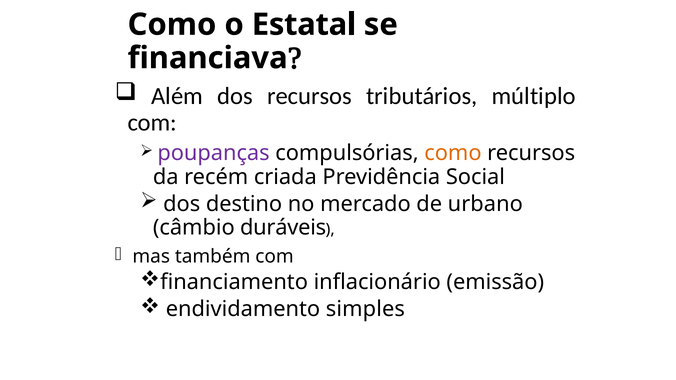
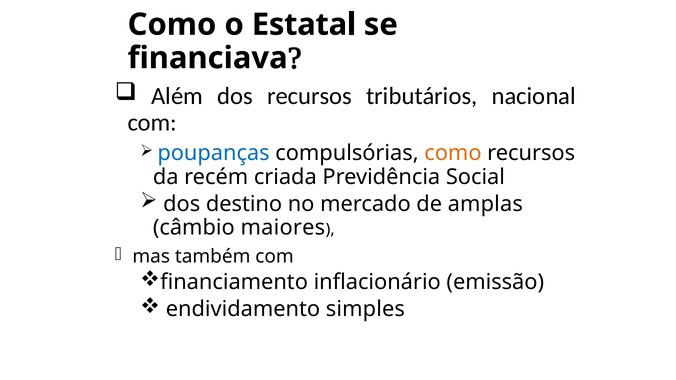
múltiplo: múltiplo -> nacional (534, 96)
poupanças colour: purple -> blue (214, 153)
urbano: urbano -> amplas (485, 204)
duráveis: duráveis -> maiores (283, 228)
